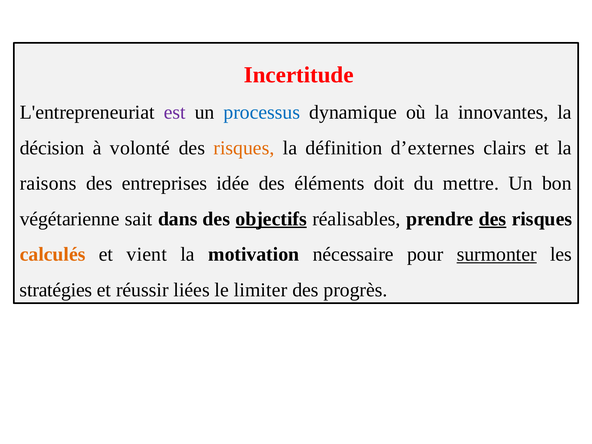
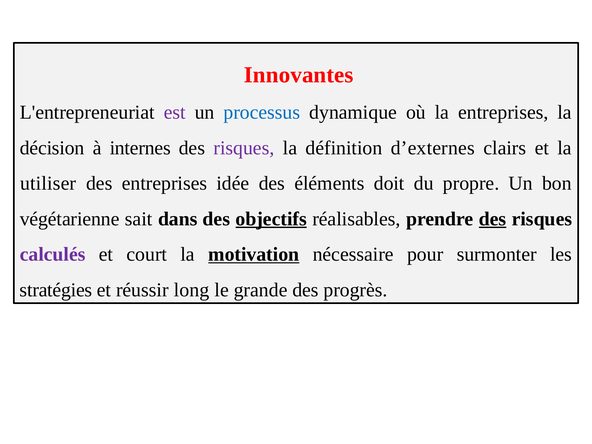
Incertitude: Incertitude -> Innovantes (299, 75)
la innovantes: innovantes -> entreprises (503, 112)
volonté: volonté -> internes (140, 148)
risques colour: orange -> purple (244, 148)
raisons: raisons -> utiliser (48, 183)
mettre: mettre -> propre (471, 183)
calculés colour: orange -> purple (53, 254)
vient: vient -> court (147, 254)
motivation underline: none -> present (254, 254)
surmonter underline: present -> none (497, 254)
liées: liées -> long (192, 290)
limiter: limiter -> grande (261, 290)
